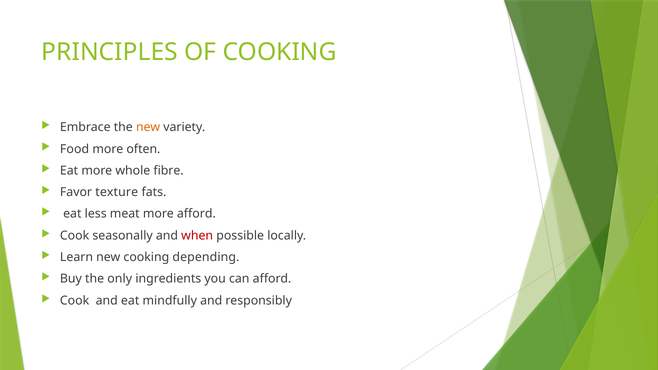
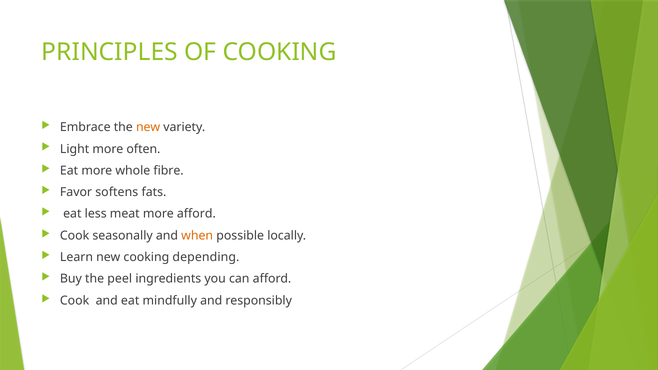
Food: Food -> Light (75, 149)
texture: texture -> softens (117, 192)
when colour: red -> orange (197, 236)
only: only -> peel (120, 279)
